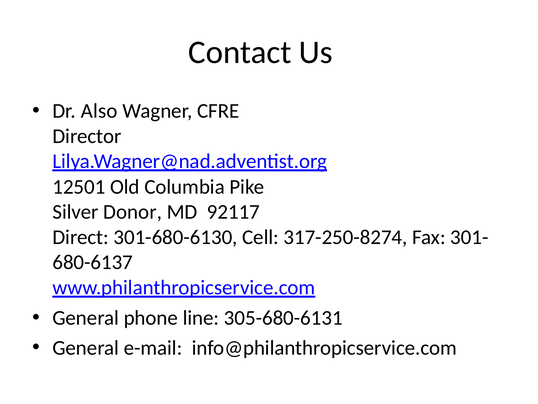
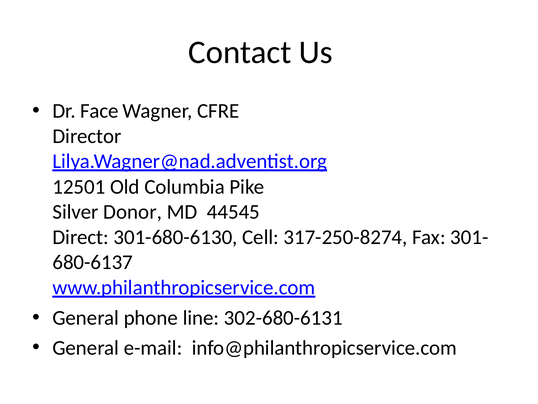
Also: Also -> Face (99, 111)
92117: 92117 -> 44545 (233, 212)
305-680-6131: 305-680-6131 -> 302-680-6131 (283, 318)
